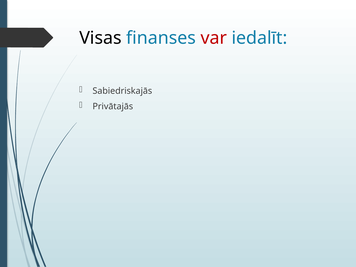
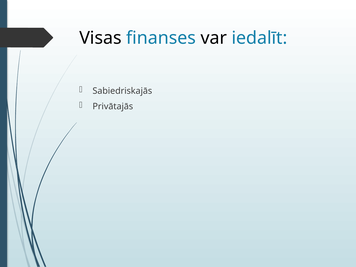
var colour: red -> black (214, 38)
